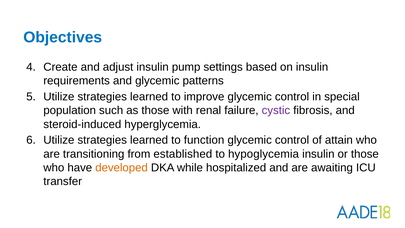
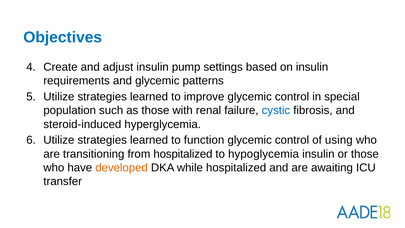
cystic colour: purple -> blue (276, 110)
attain: attain -> using (339, 140)
from established: established -> hospitalized (183, 154)
